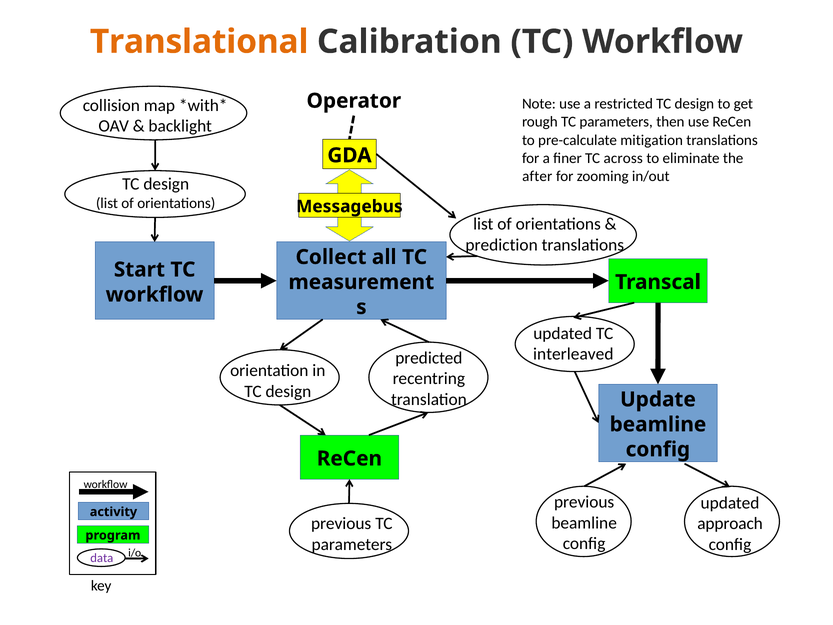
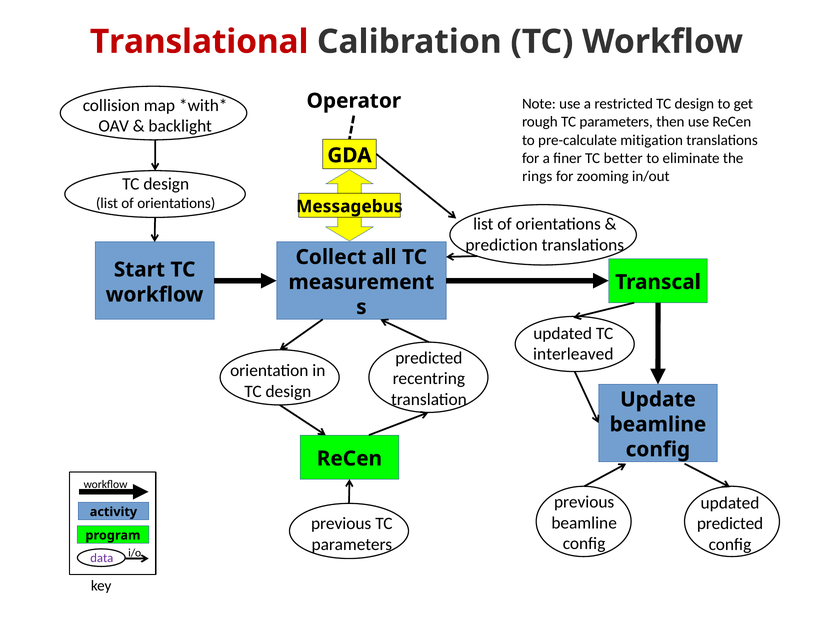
Translational colour: orange -> red (199, 42)
across: across -> better (623, 158)
after: after -> rings (537, 176)
approach: approach -> predicted (730, 524)
